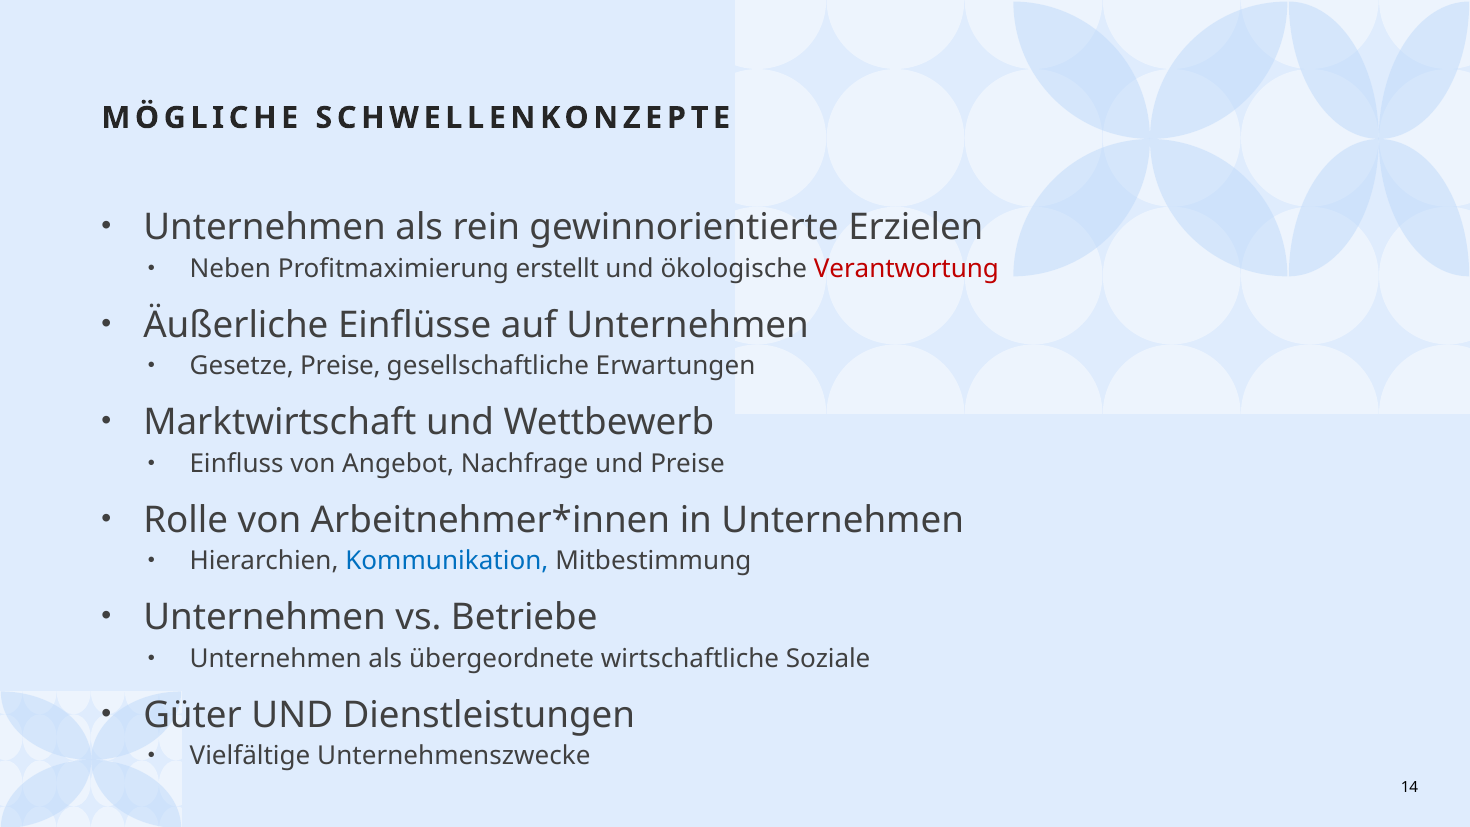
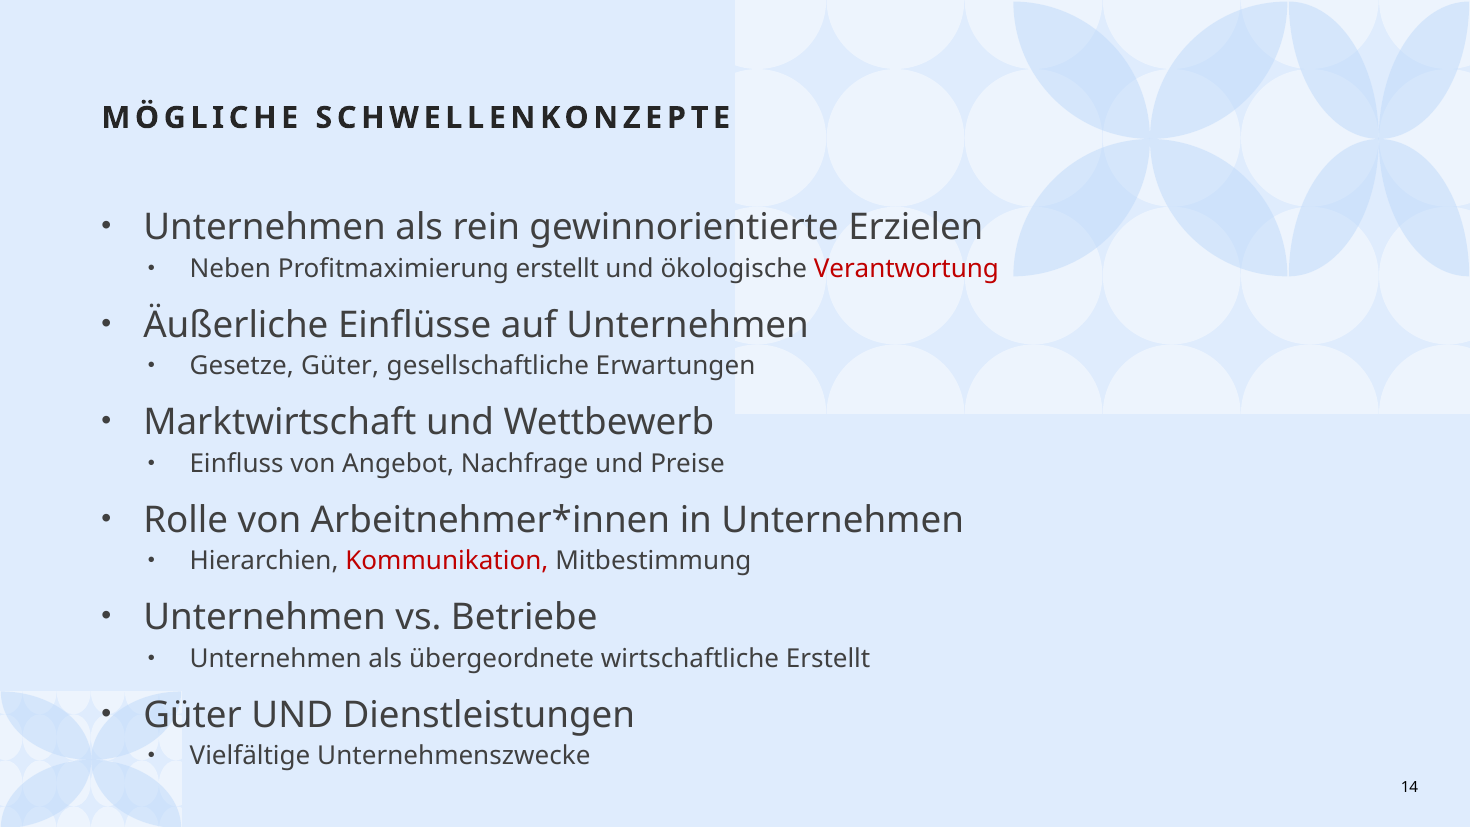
Gesetze Preise: Preise -> Güter (340, 366)
Kommunikation colour: blue -> red (447, 561)
wirtschaftliche Soziale: Soziale -> Erstellt (828, 658)
